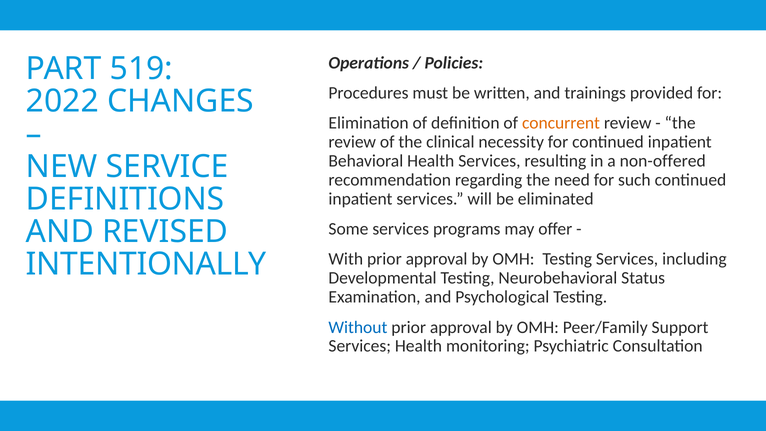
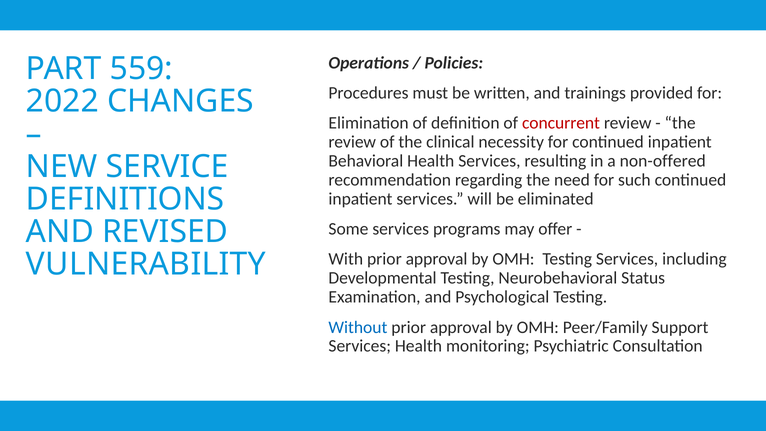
519: 519 -> 559 (141, 69)
concurrent colour: orange -> red (561, 123)
INTENTIONALLY: INTENTIONALLY -> VULNERABILITY (146, 264)
